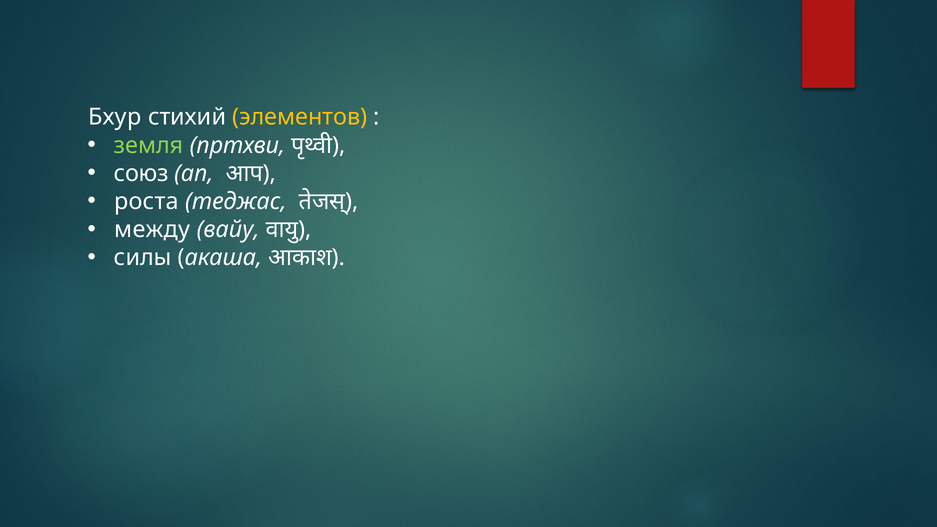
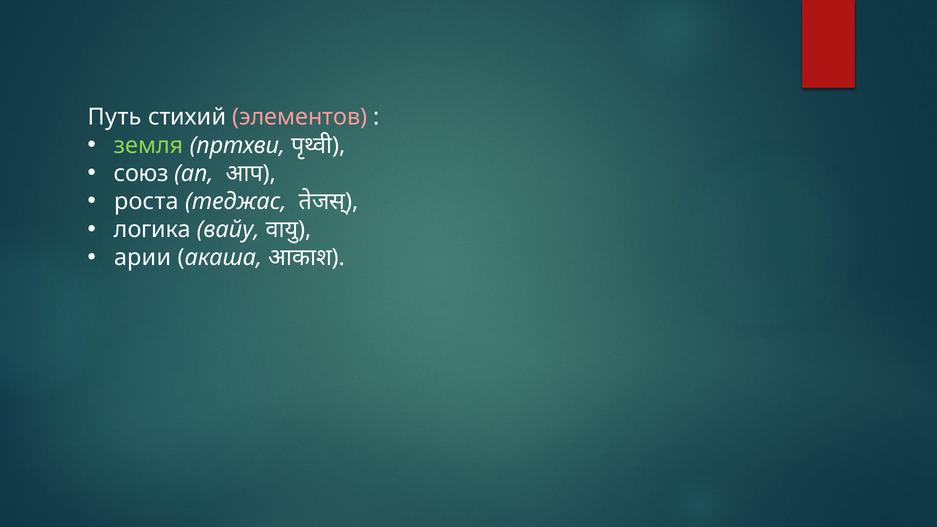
Бхур: Бхур -> Путь (115, 117)
элементов colour: yellow -> pink (300, 117)
между: между -> логика (152, 230)
силы: силы -> арии (143, 258)
